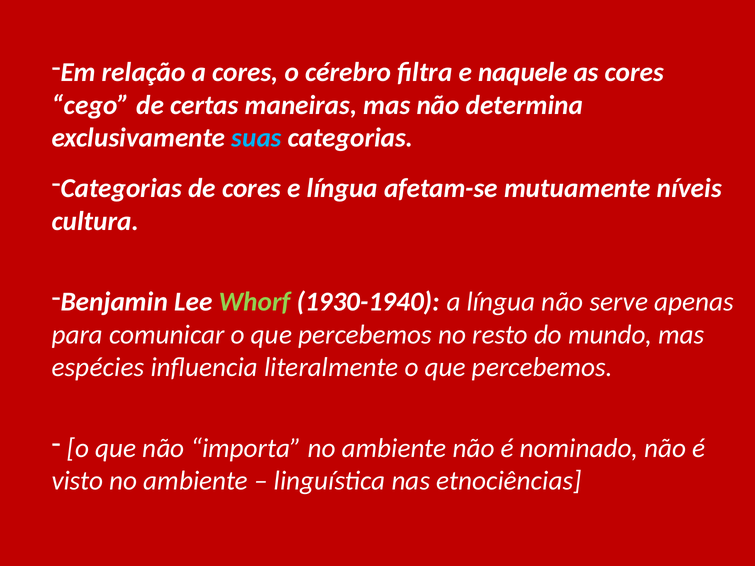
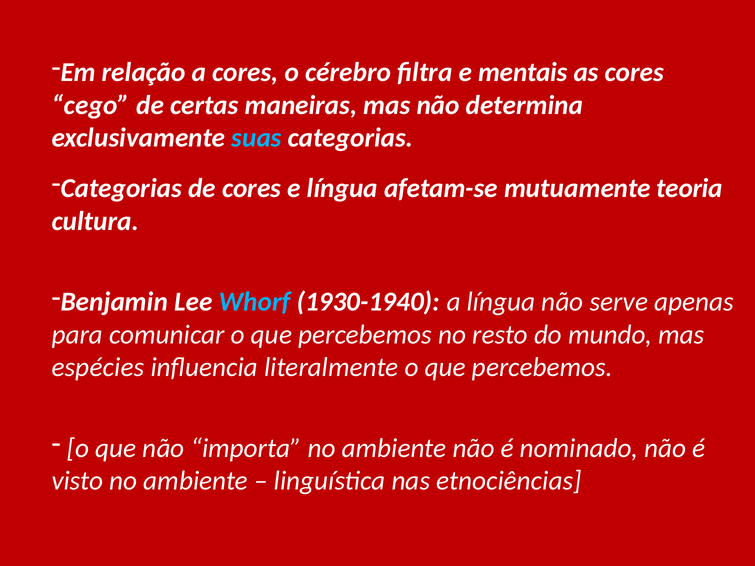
naquele: naquele -> mentais (523, 72)
níveis: níveis -> teoria (690, 188)
Whorf colour: light green -> light blue (254, 302)
